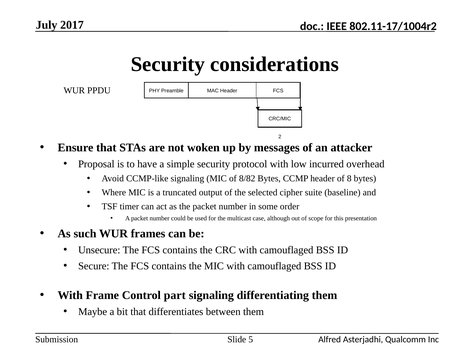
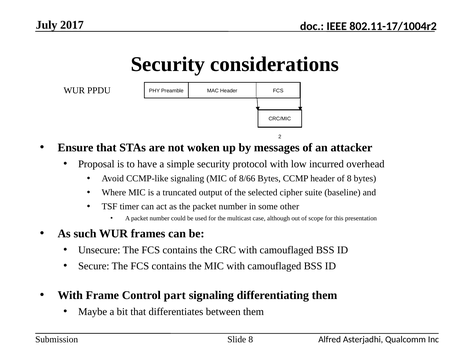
8/82: 8/82 -> 8/66 (247, 178)
order: order -> other (290, 206)
Slide 5: 5 -> 8 (251, 339)
